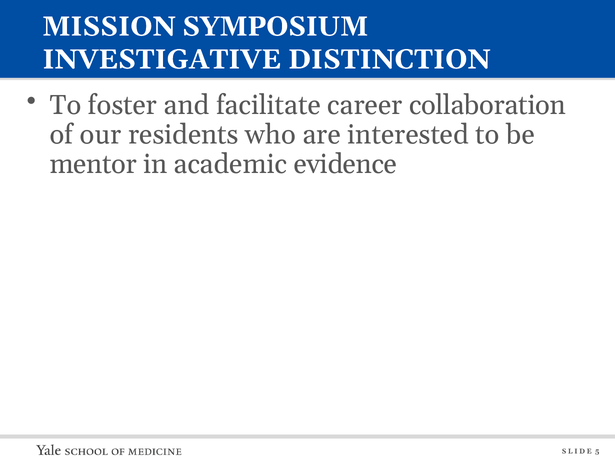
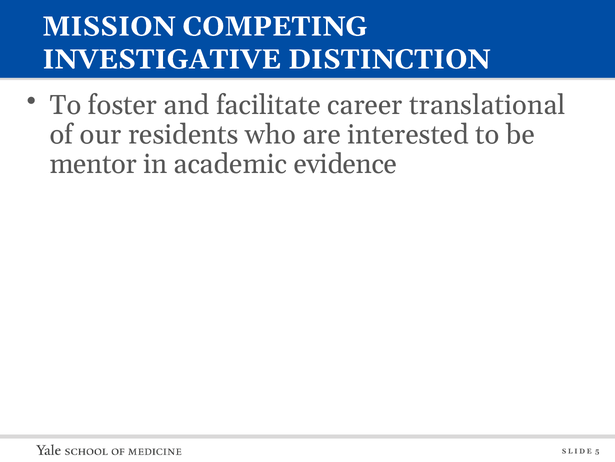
SYMPOSIUM: SYMPOSIUM -> COMPETING (275, 26)
collaboration: collaboration -> translational (487, 105)
